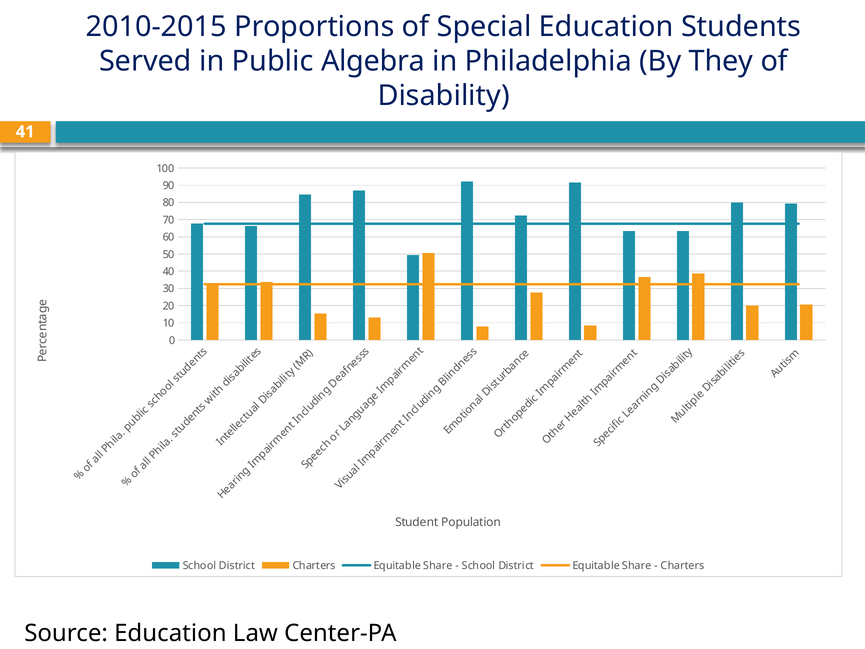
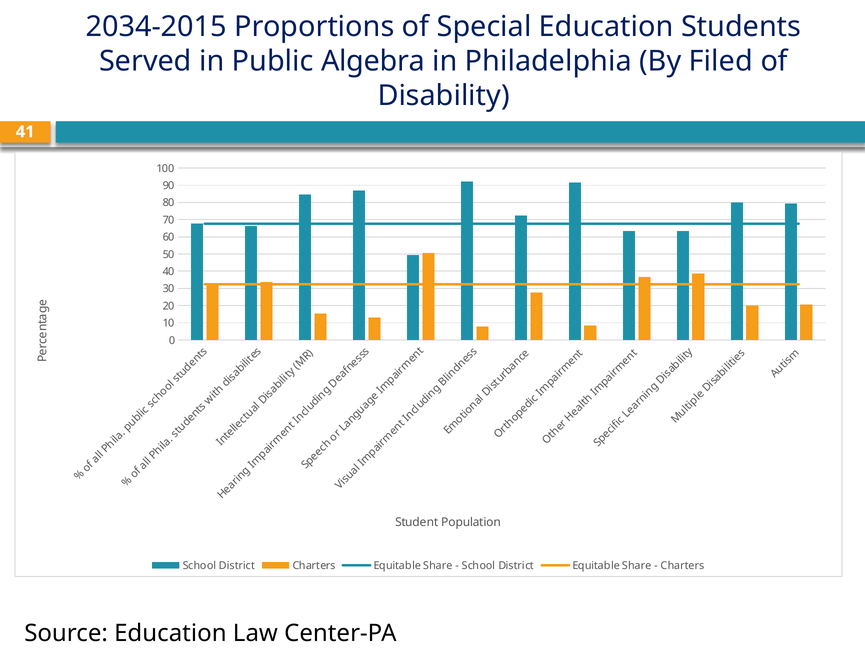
2010-2015: 2010-2015 -> 2034-2015 (156, 27)
They: They -> Filed (721, 61)
